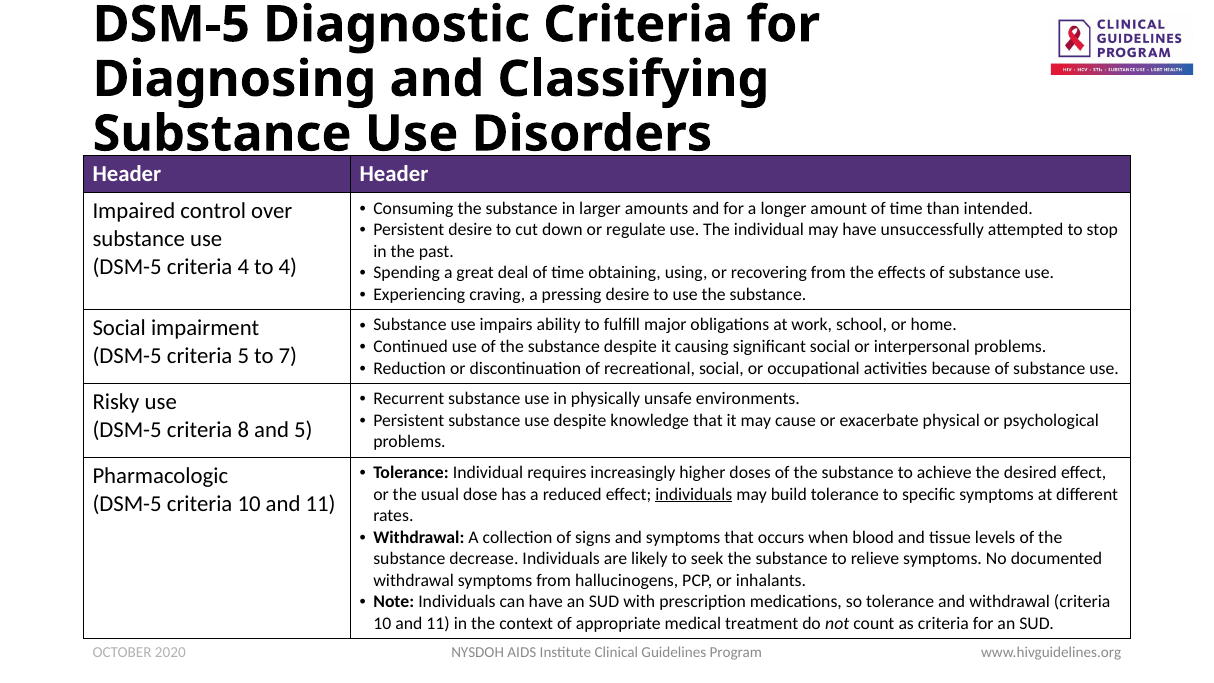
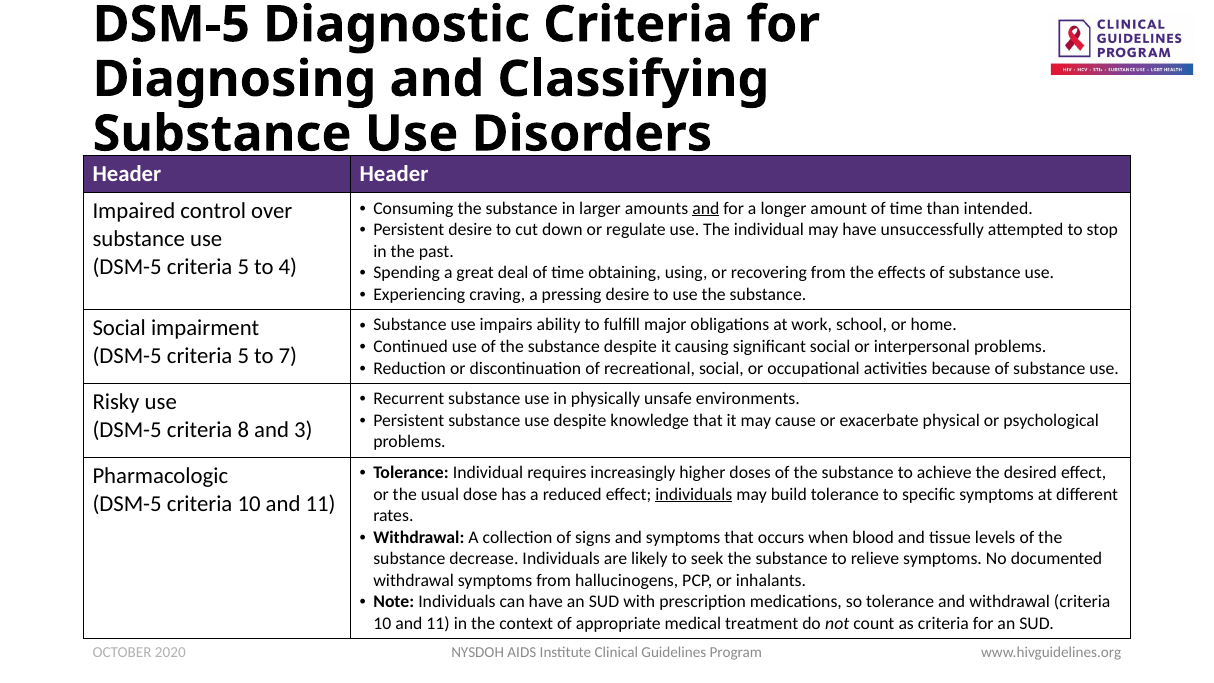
and underline: none -> present (706, 208)
4: 4 -> 5 (243, 267)
and 5: 5 -> 3 (303, 430)
